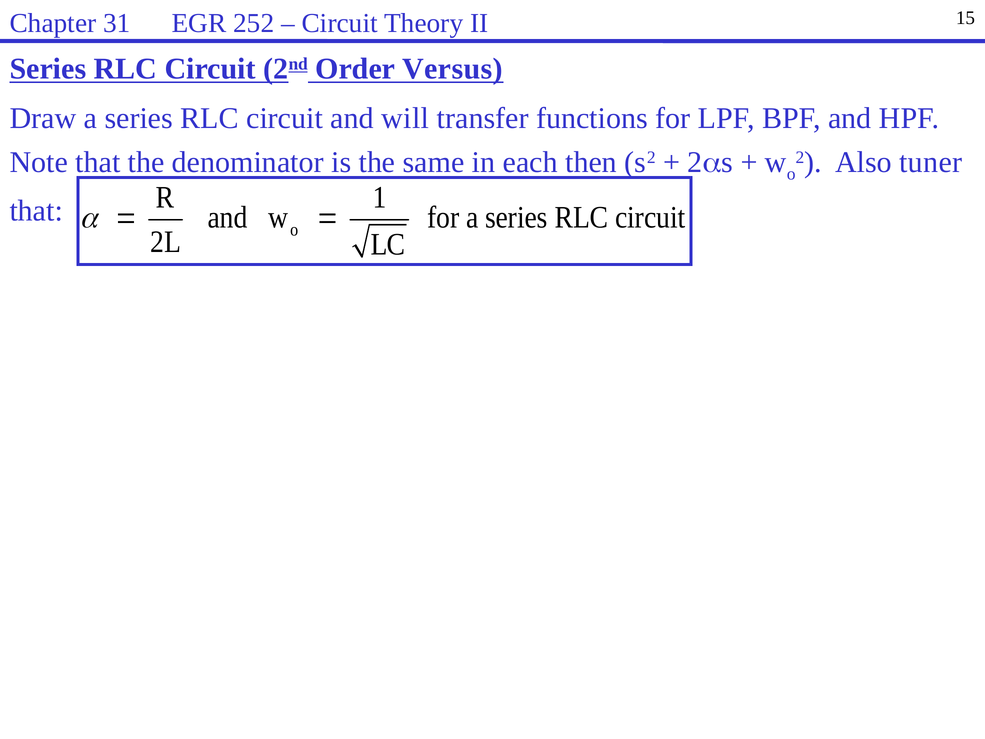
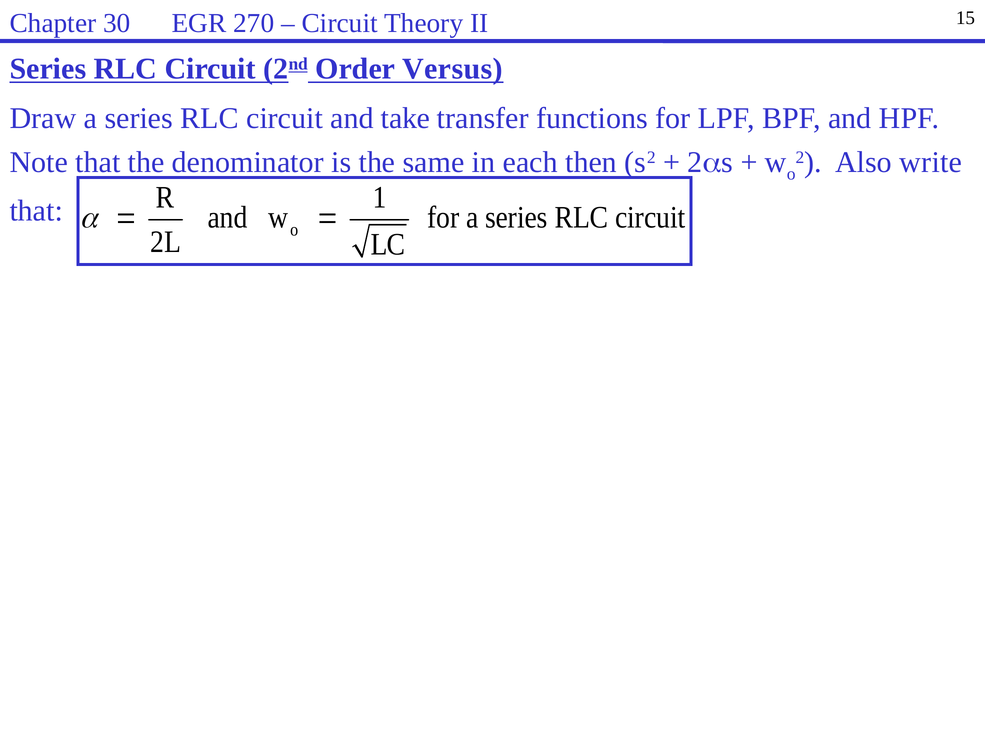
31: 31 -> 30 (117, 23)
252: 252 -> 270 (254, 23)
will: will -> take (406, 118)
tuner: tuner -> write (931, 162)
